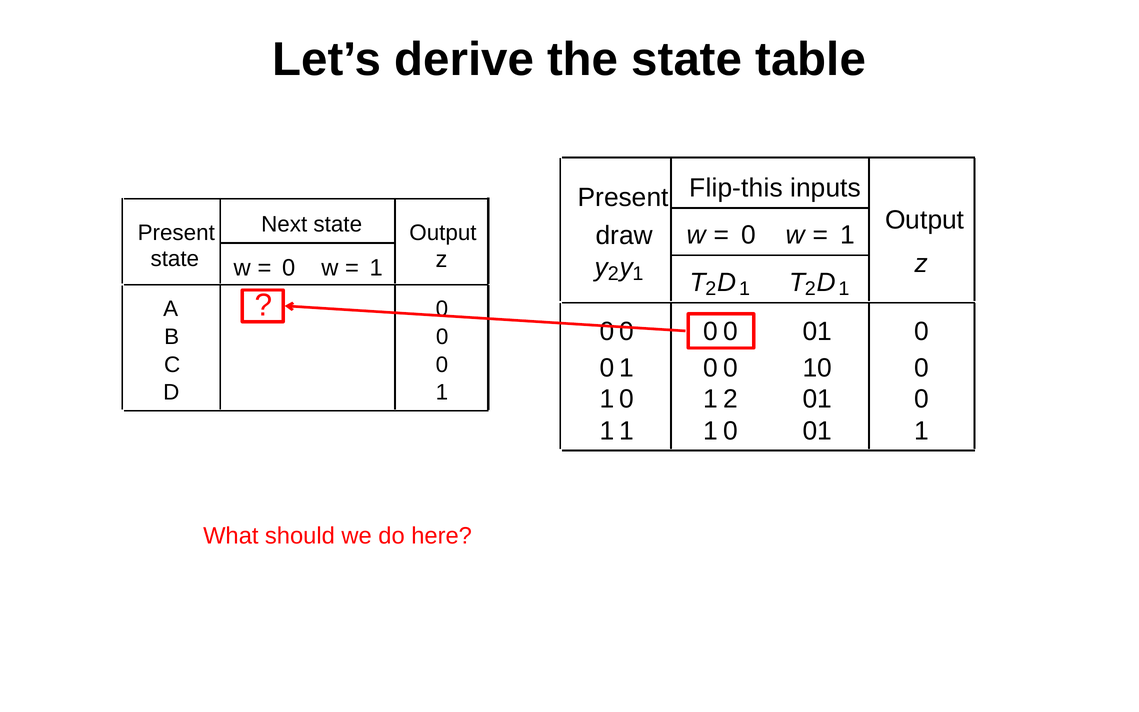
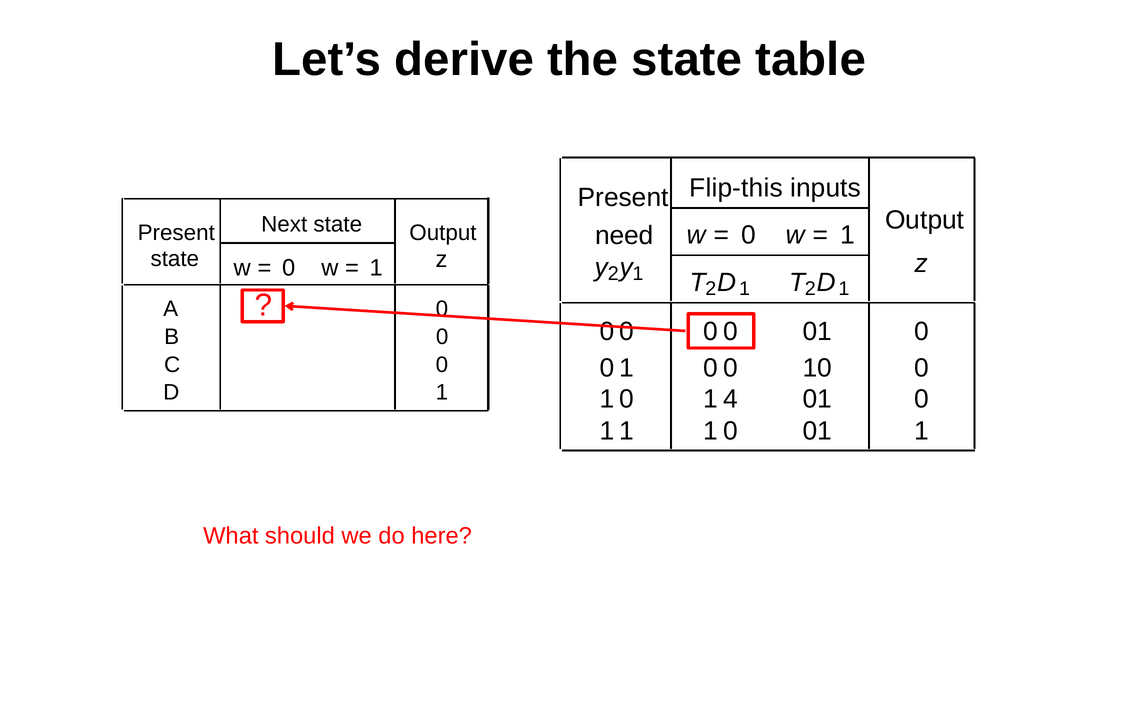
draw: draw -> need (624, 235)
1 2: 2 -> 4 (731, 399)
